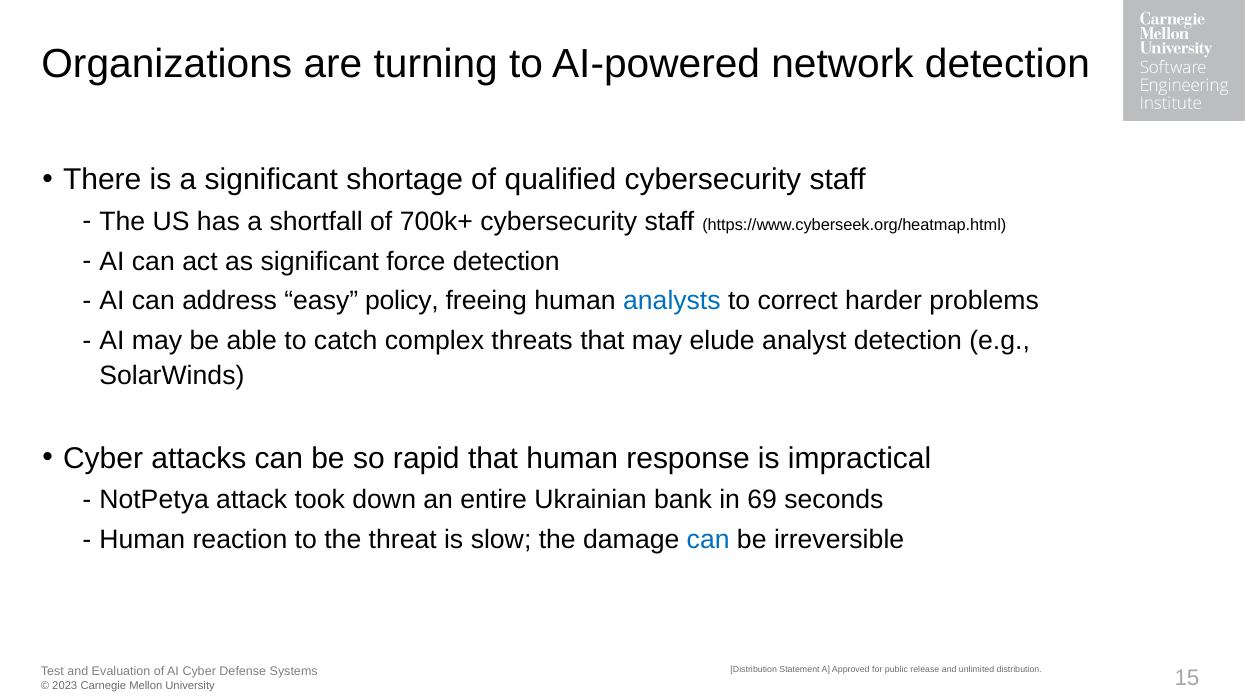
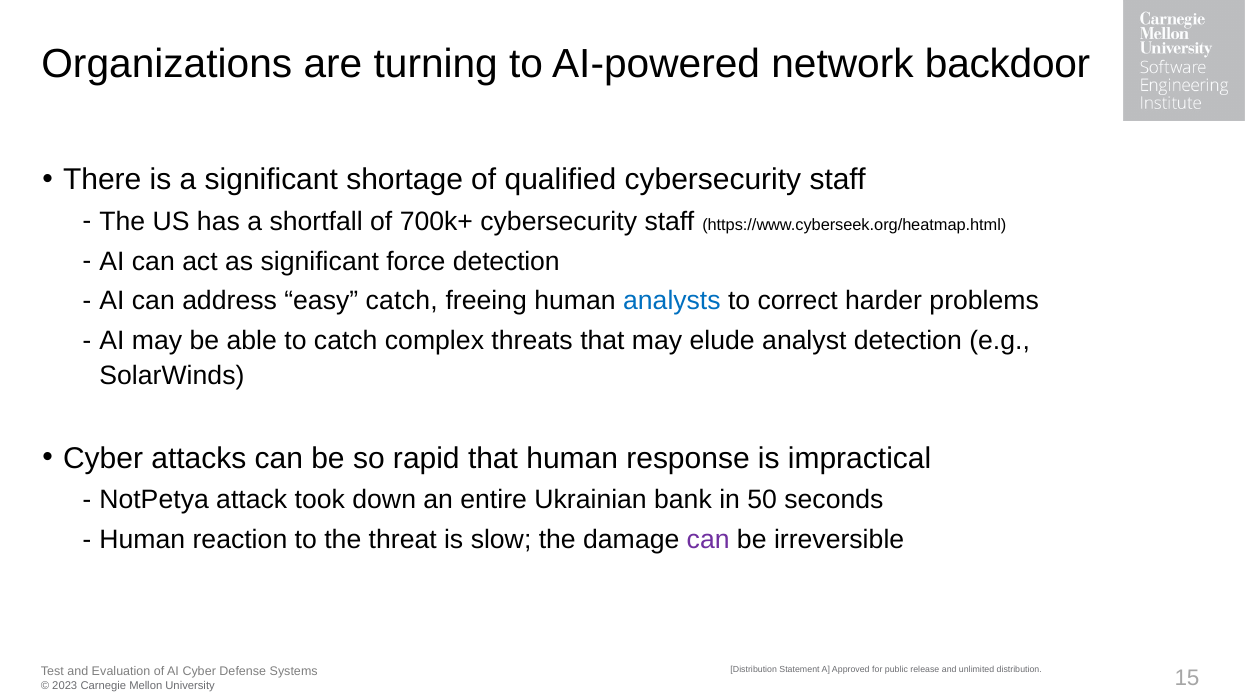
network detection: detection -> backdoor (1008, 64)
easy policy: policy -> catch (402, 301)
69: 69 -> 50 (762, 500)
can colour: blue -> purple (708, 540)
